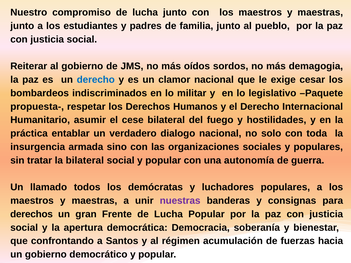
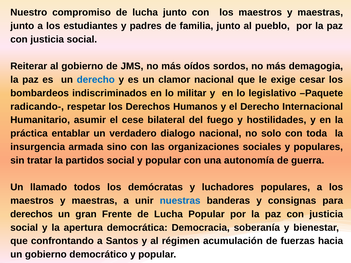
propuesta-: propuesta- -> radicando- (37, 107)
la bilateral: bilateral -> partidos (85, 160)
nuestras colour: purple -> blue (180, 201)
